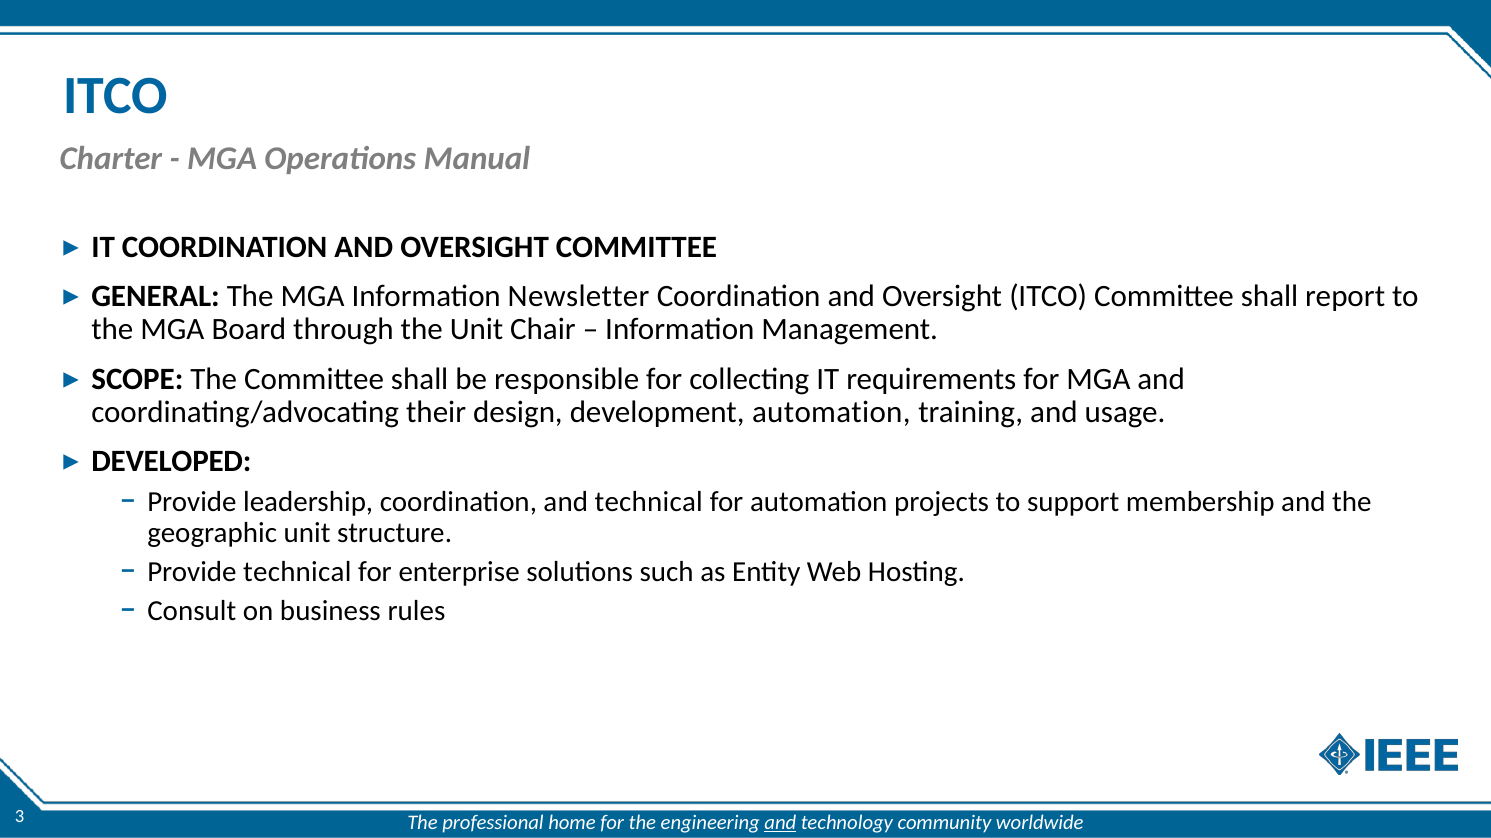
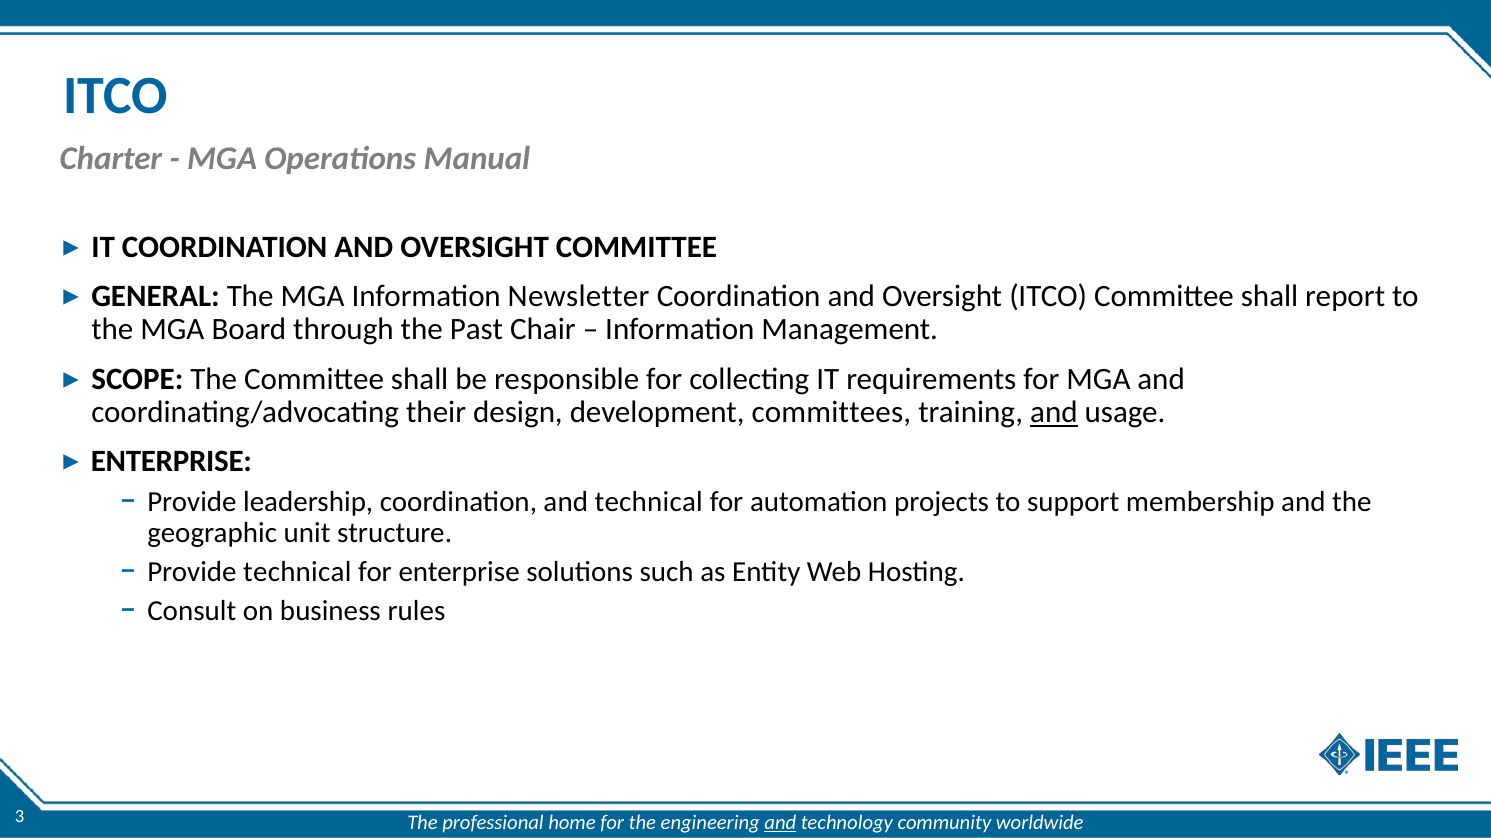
the Unit: Unit -> Past (476, 330)
development automation: automation -> committees (831, 413)
and underline: none -> present (1054, 413)
DEVELOPED: DEVELOPED -> ENTERPRISE (171, 462)
